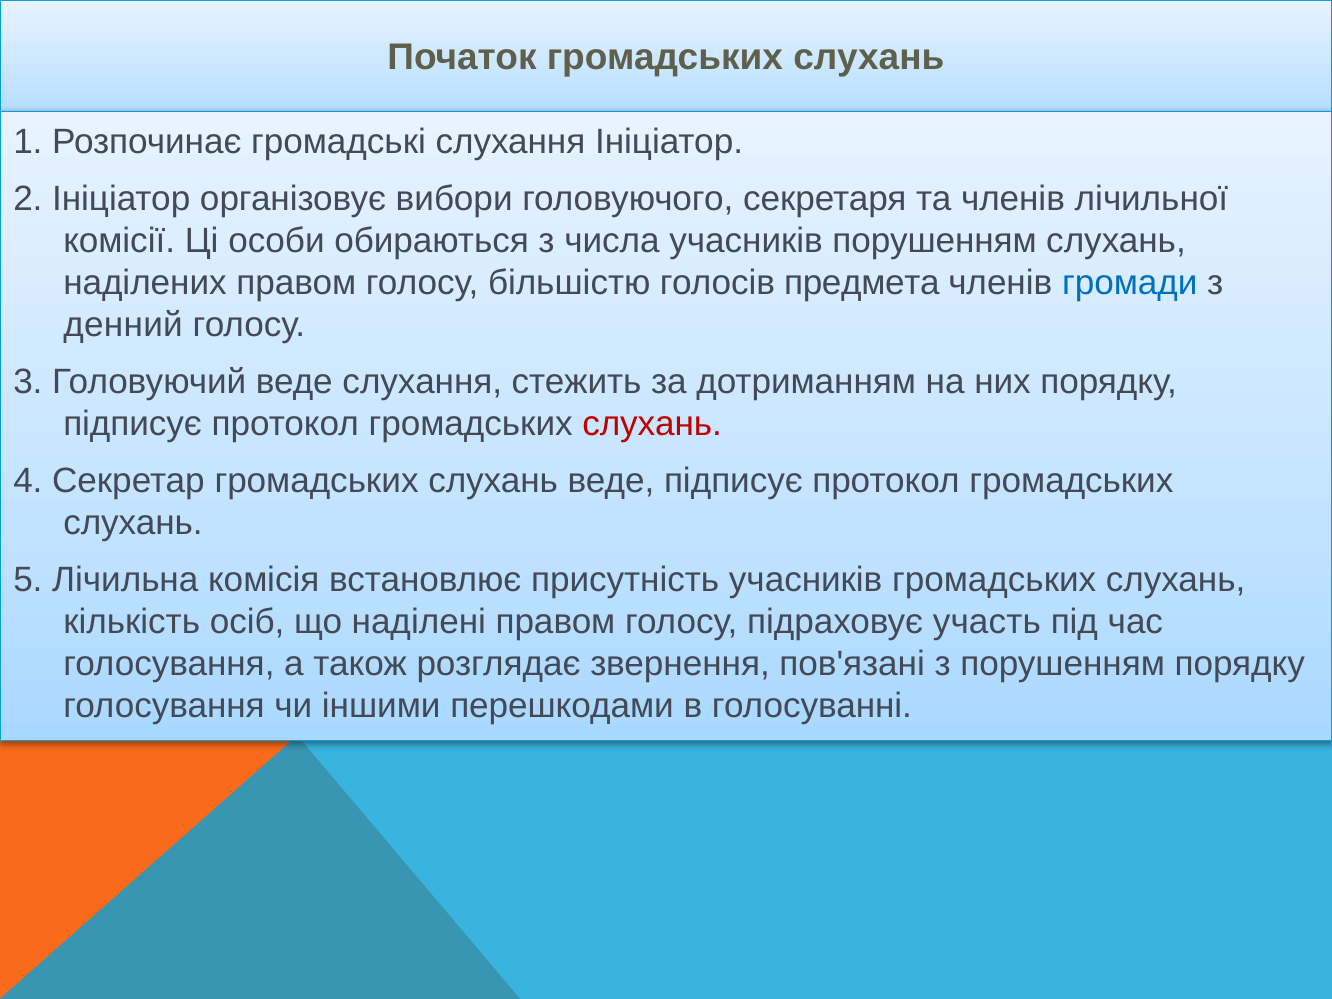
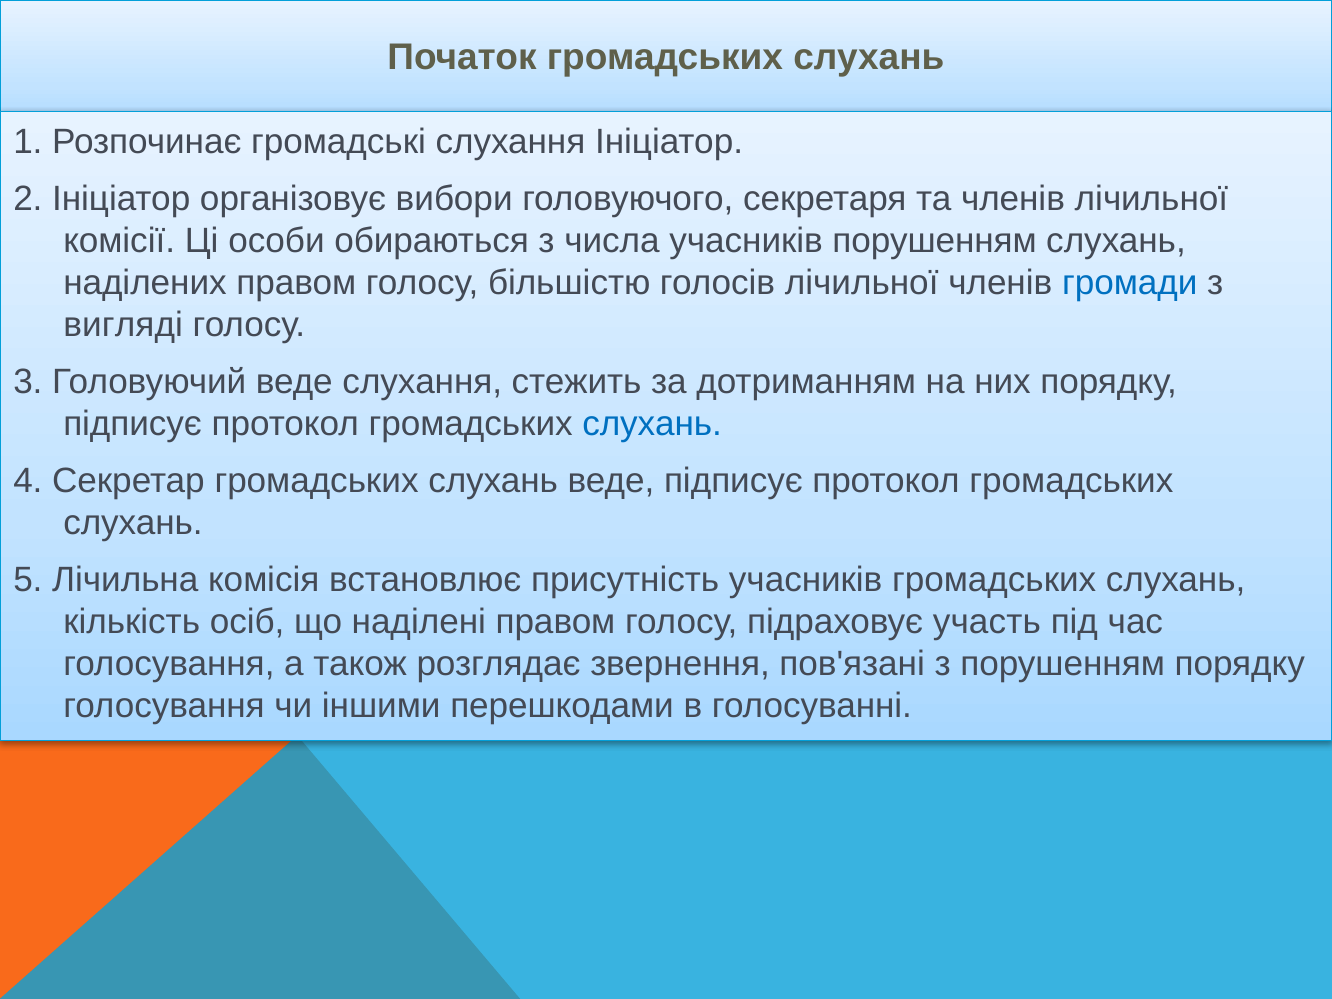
голосів предмета: предмета -> лічильної (862, 283)
денний: денний -> вигляді (123, 325)
слухань colour: red -> blue (652, 424)
